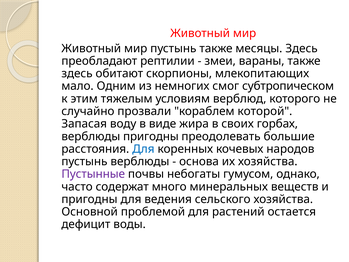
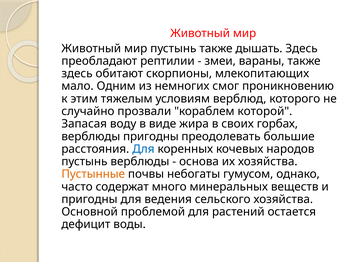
месяцы: месяцы -> дышать (259, 48)
субтропическом: субтропическом -> проникновению (288, 86)
Пустынные colour: purple -> orange (93, 174)
